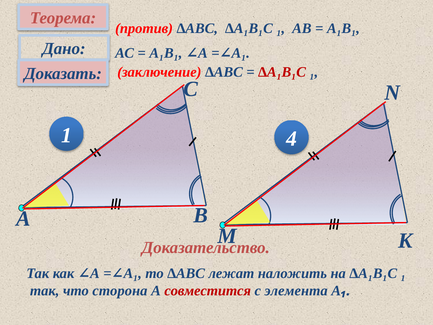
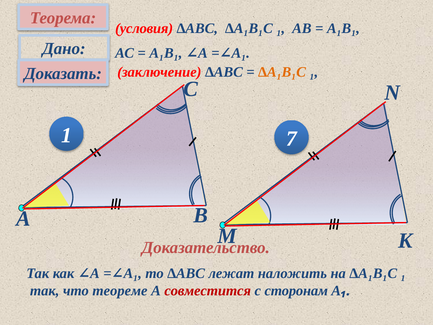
против: против -> условия (144, 29)
∆А₁В₁С colour: red -> orange (282, 72)
4: 4 -> 7 (291, 139)
сторона: сторона -> теореме (120, 290)
элемента: элемента -> сторонам (296, 290)
